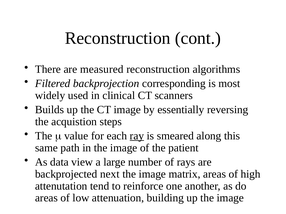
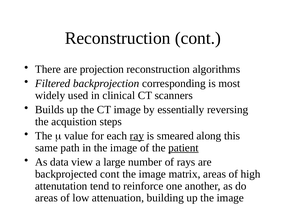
measured: measured -> projection (102, 69)
patient underline: none -> present (183, 148)
backprojected next: next -> cont (110, 174)
